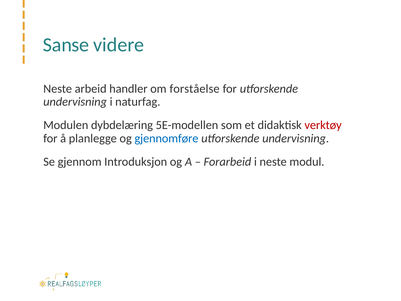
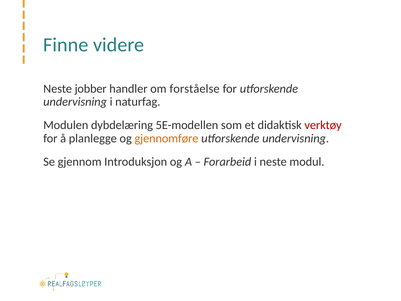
Sanse: Sanse -> Finne (66, 45)
arbeid: arbeid -> jobber (91, 89)
gjennomføre colour: blue -> orange (166, 138)
